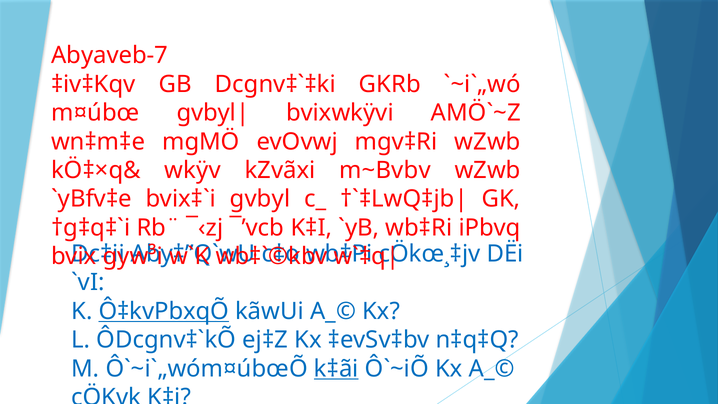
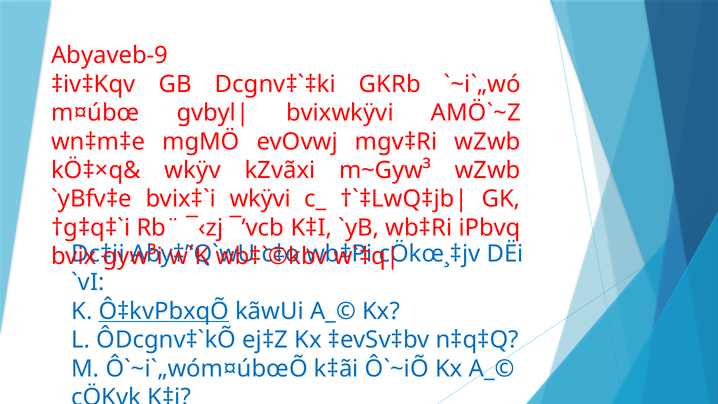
Abyaveb-7: Abyaveb-7 -> Abyaveb-9 (110, 55)
m~Bvbv: m~Bvbv -> m~Gyw³ (385, 170)
gvbyl: gvbyl -> wkÿvi (260, 199)
k‡ãi underline: present -> none (336, 369)
